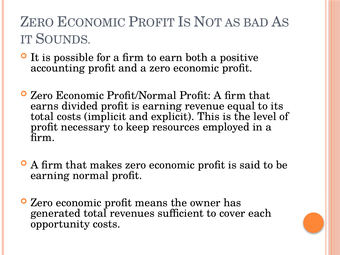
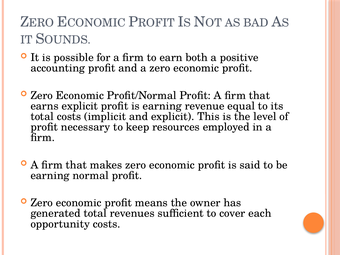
earns divided: divided -> explicit (80, 106)
